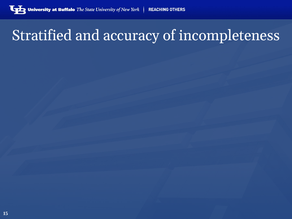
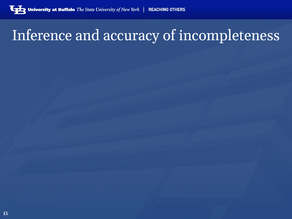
Stratified: Stratified -> Inference (42, 36)
